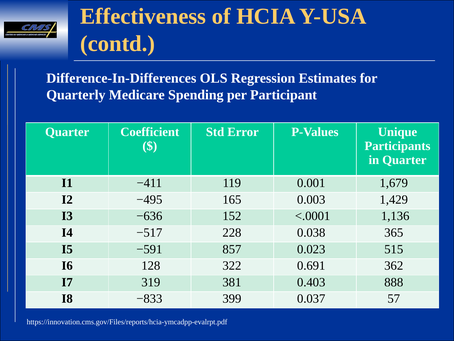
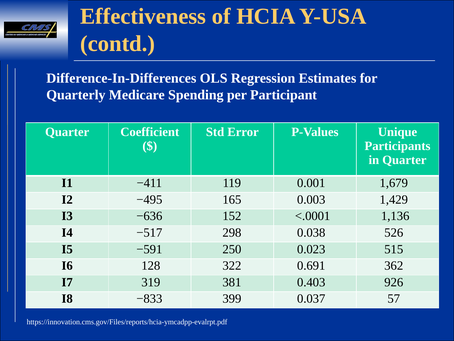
228: 228 -> 298 (232, 232)
365: 365 -> 526 (394, 232)
857: 857 -> 250 (232, 249)
888: 888 -> 926 (394, 282)
